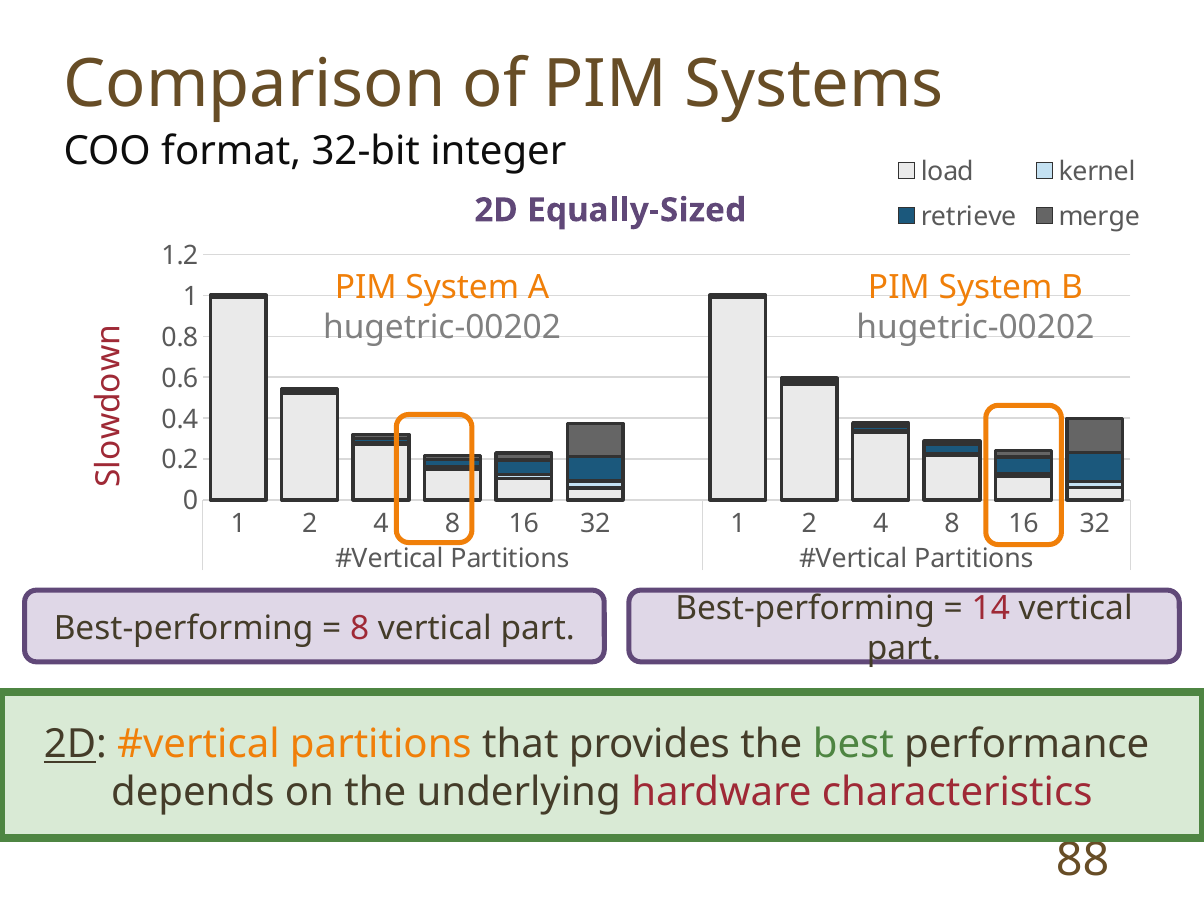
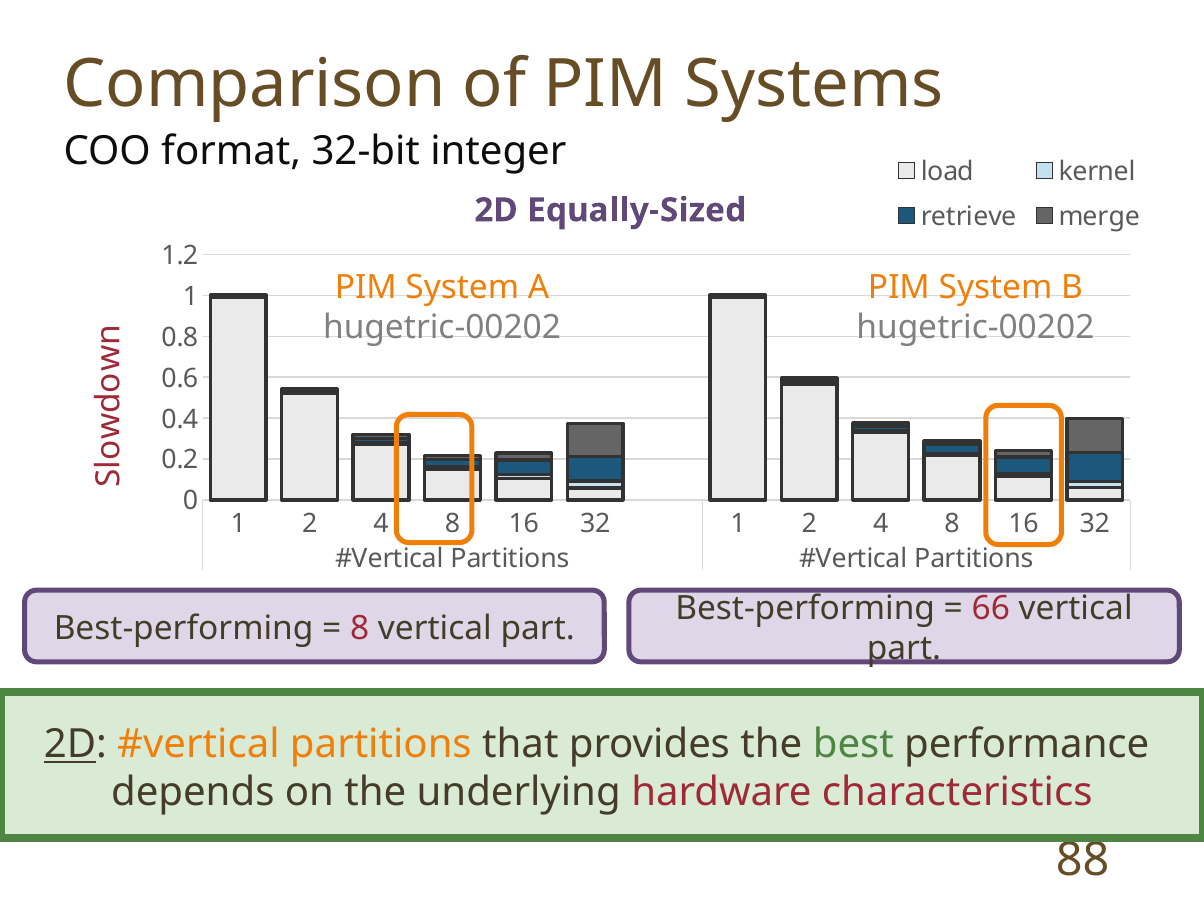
14: 14 -> 66 (991, 608)
